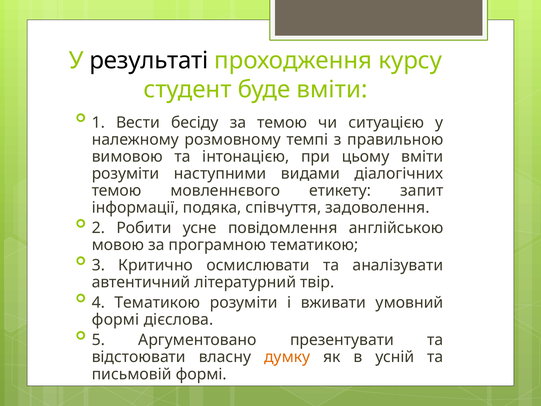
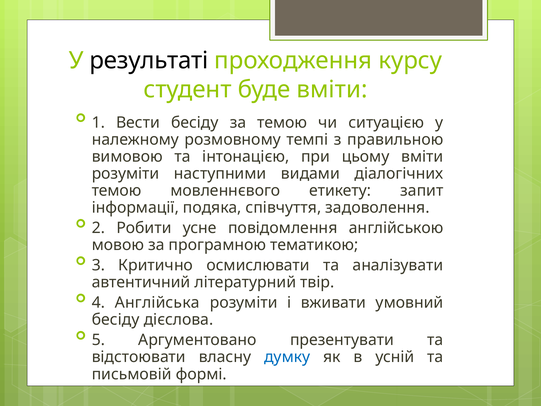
4 Тематикою: Тематикою -> Англійська (157, 303)
формі: формі -> бесіду (116, 320)
думку colour: orange -> blue (287, 357)
